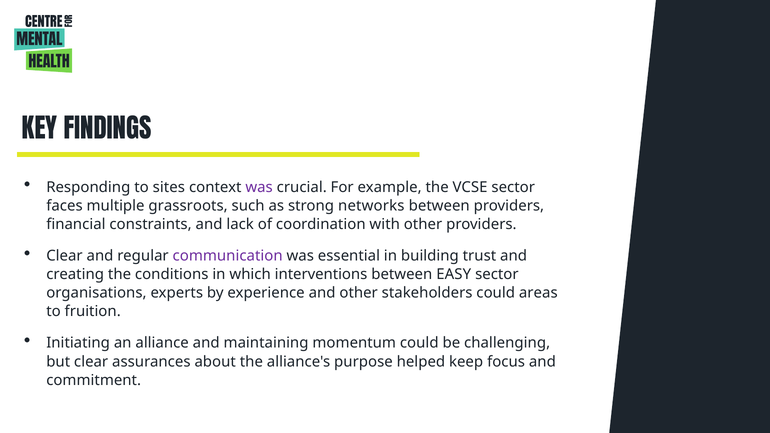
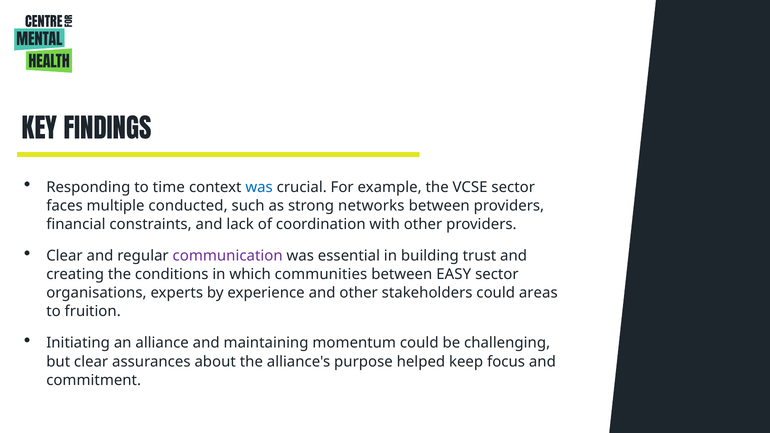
sites: sites -> time (169, 187)
was colour: purple -> blue (259, 187)
grassroots: grassroots -> conducted (188, 206)
interventions: interventions -> communities (321, 274)
